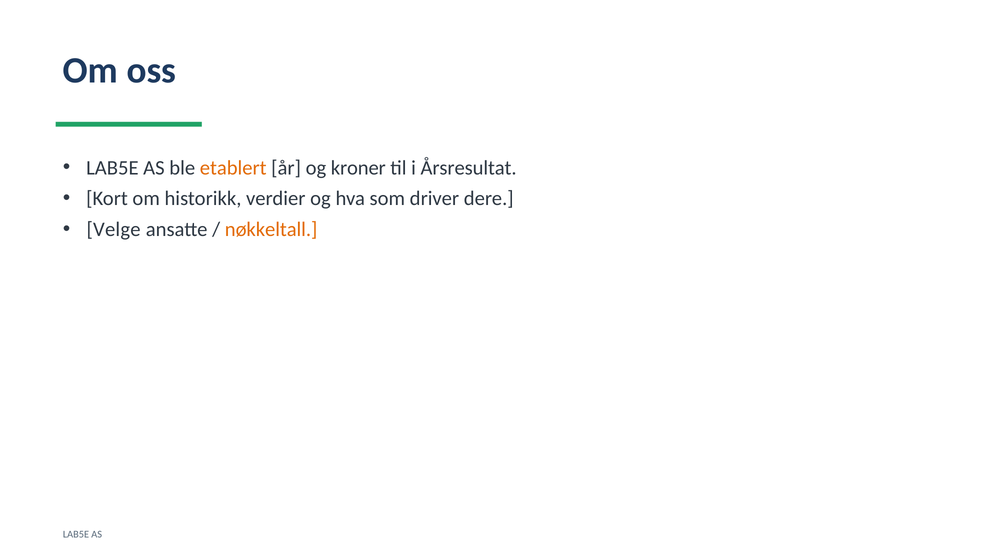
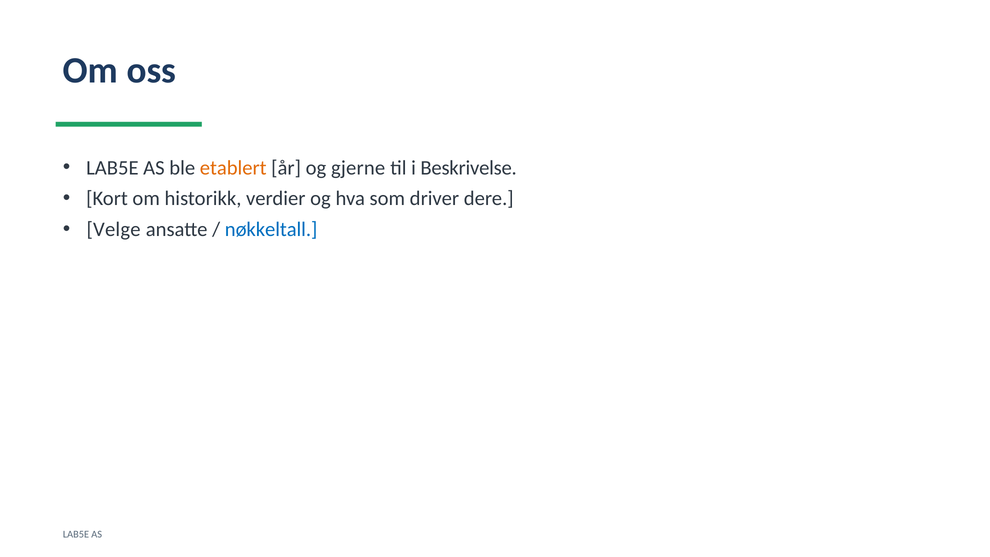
kroner: kroner -> gjerne (358, 168)
Årsresultat: Årsresultat -> Beskrivelse (469, 168)
nøkkeltall colour: orange -> blue (271, 230)
